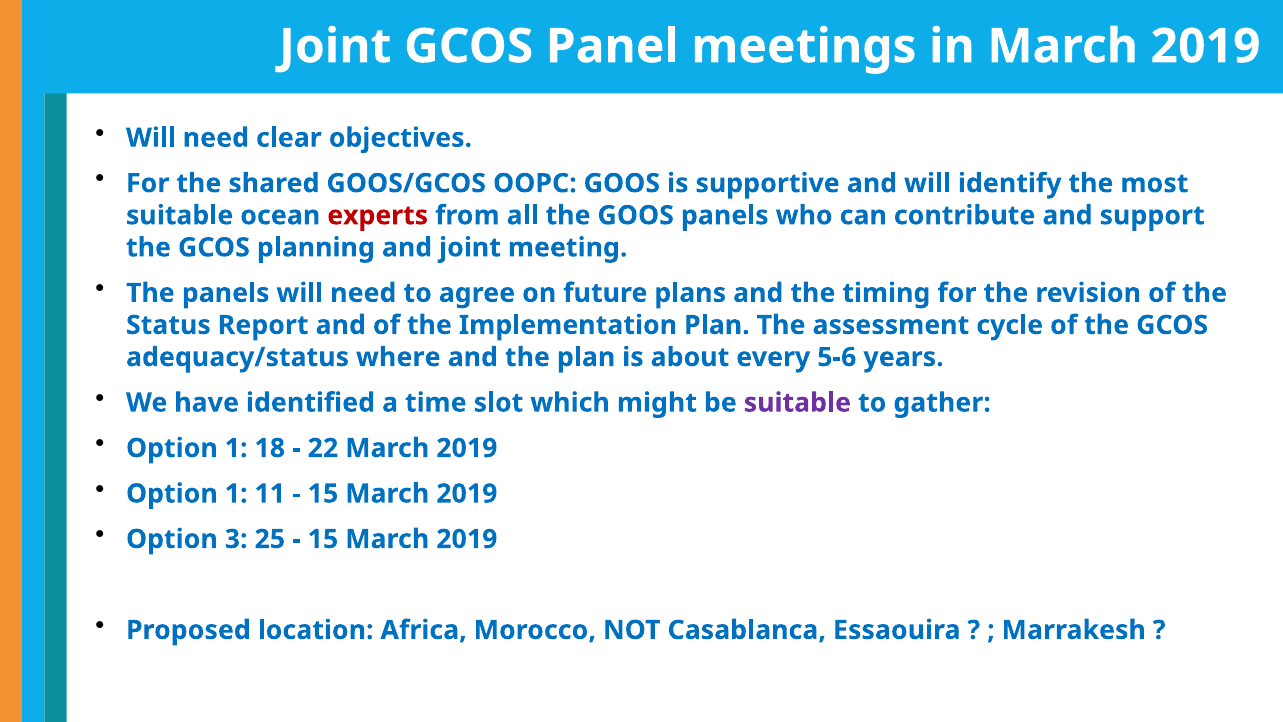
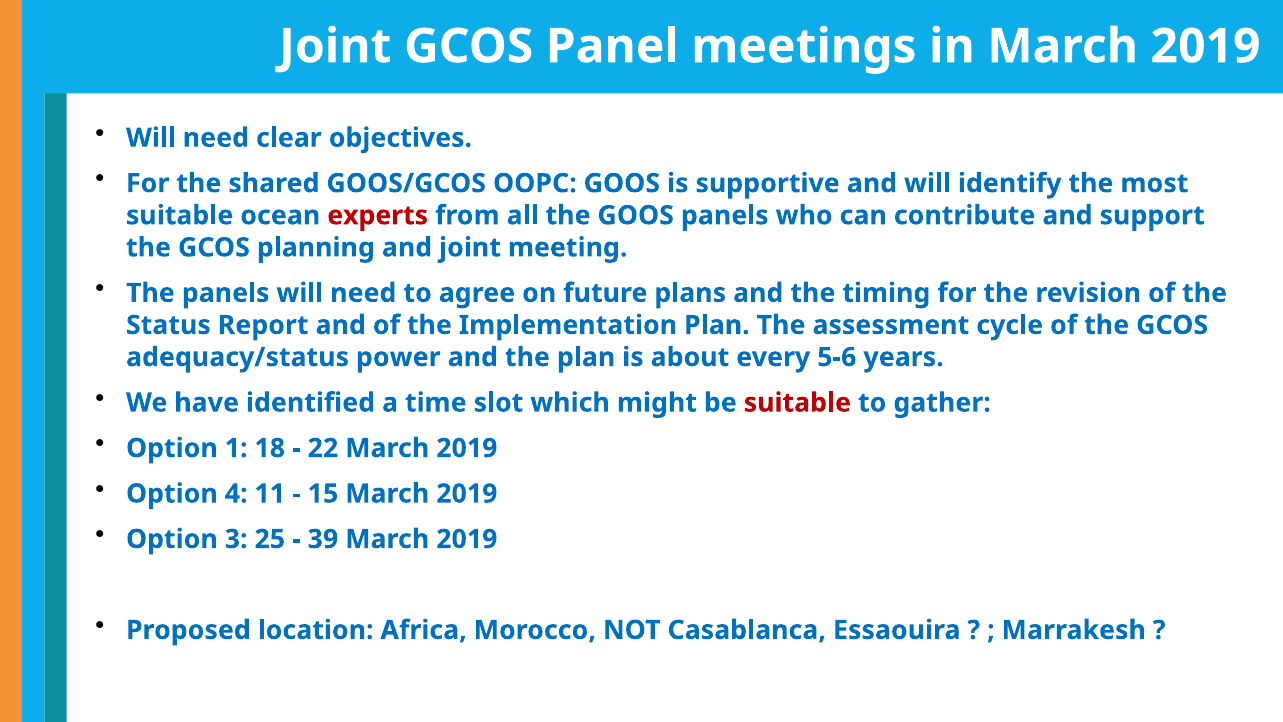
where: where -> power (398, 357)
suitable colour: purple -> red (797, 403)
1: 1 -> 4 (236, 494)
15: 15 -> 39 (323, 539)
